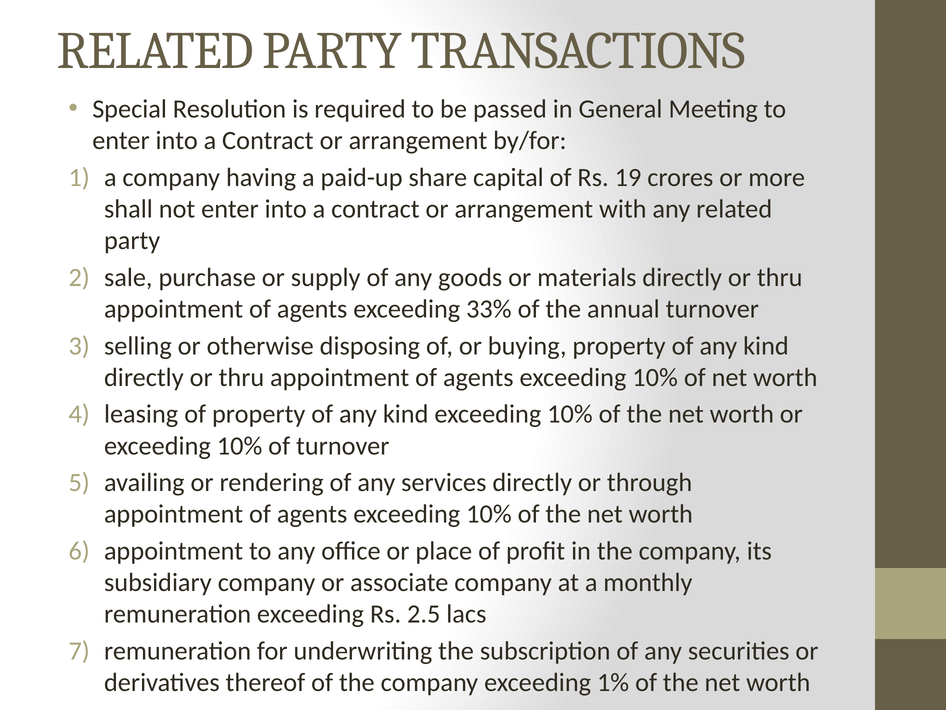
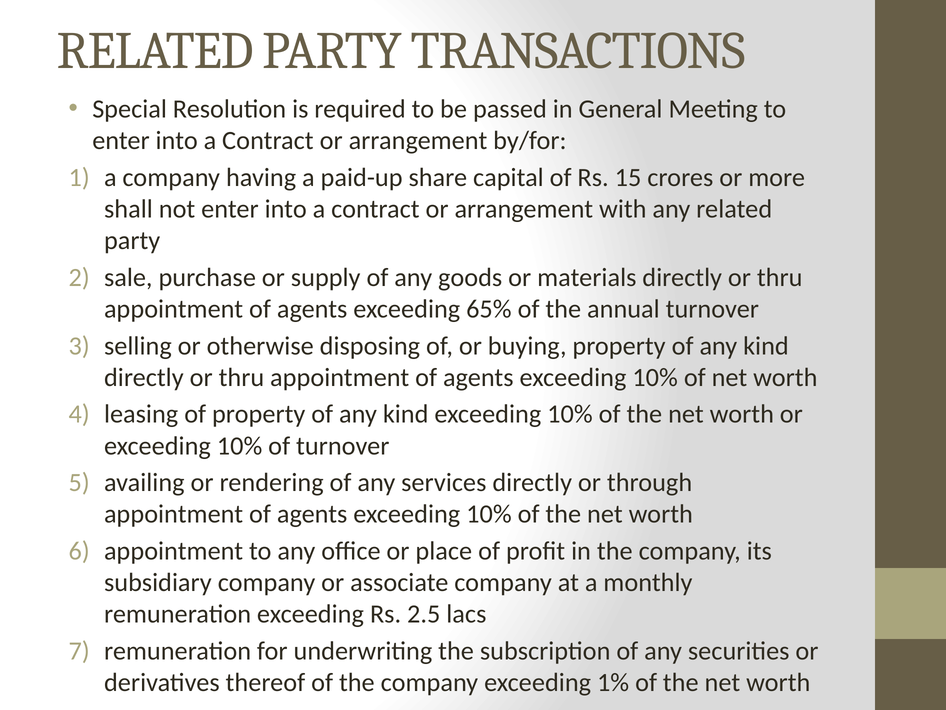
19: 19 -> 15 (628, 177)
33%: 33% -> 65% (489, 309)
